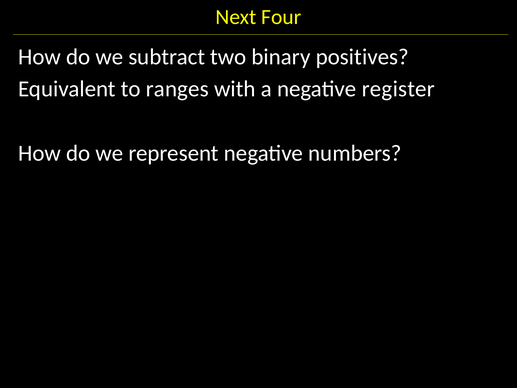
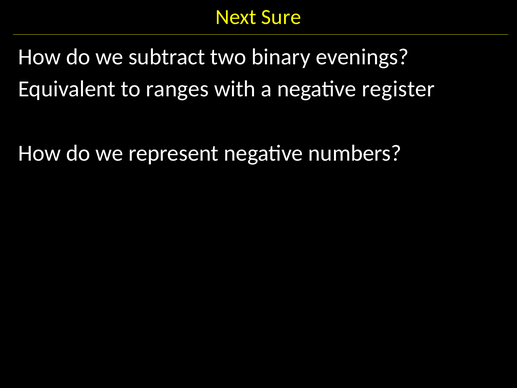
Four: Four -> Sure (281, 17)
positives: positives -> evenings (362, 57)
